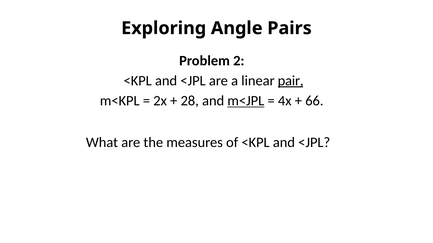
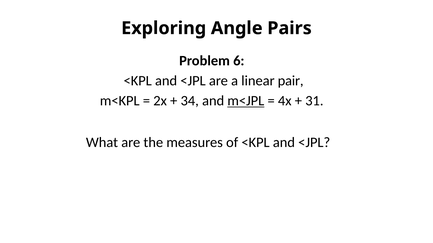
2: 2 -> 6 (239, 61)
pair underline: present -> none (291, 81)
28: 28 -> 34 (190, 101)
66: 66 -> 31 (314, 101)
